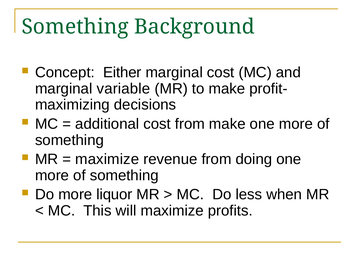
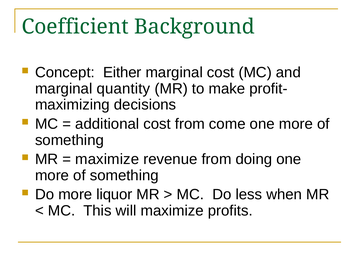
Something: Something -> Coefficient (75, 27)
variable: variable -> quantity (123, 89)
from make: make -> come (227, 124)
